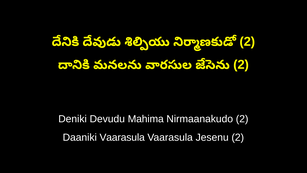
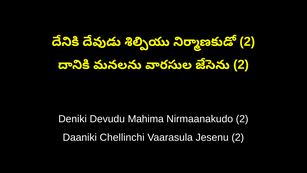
Daaniki Vaarasula: Vaarasula -> Chellinchi (122, 137)
